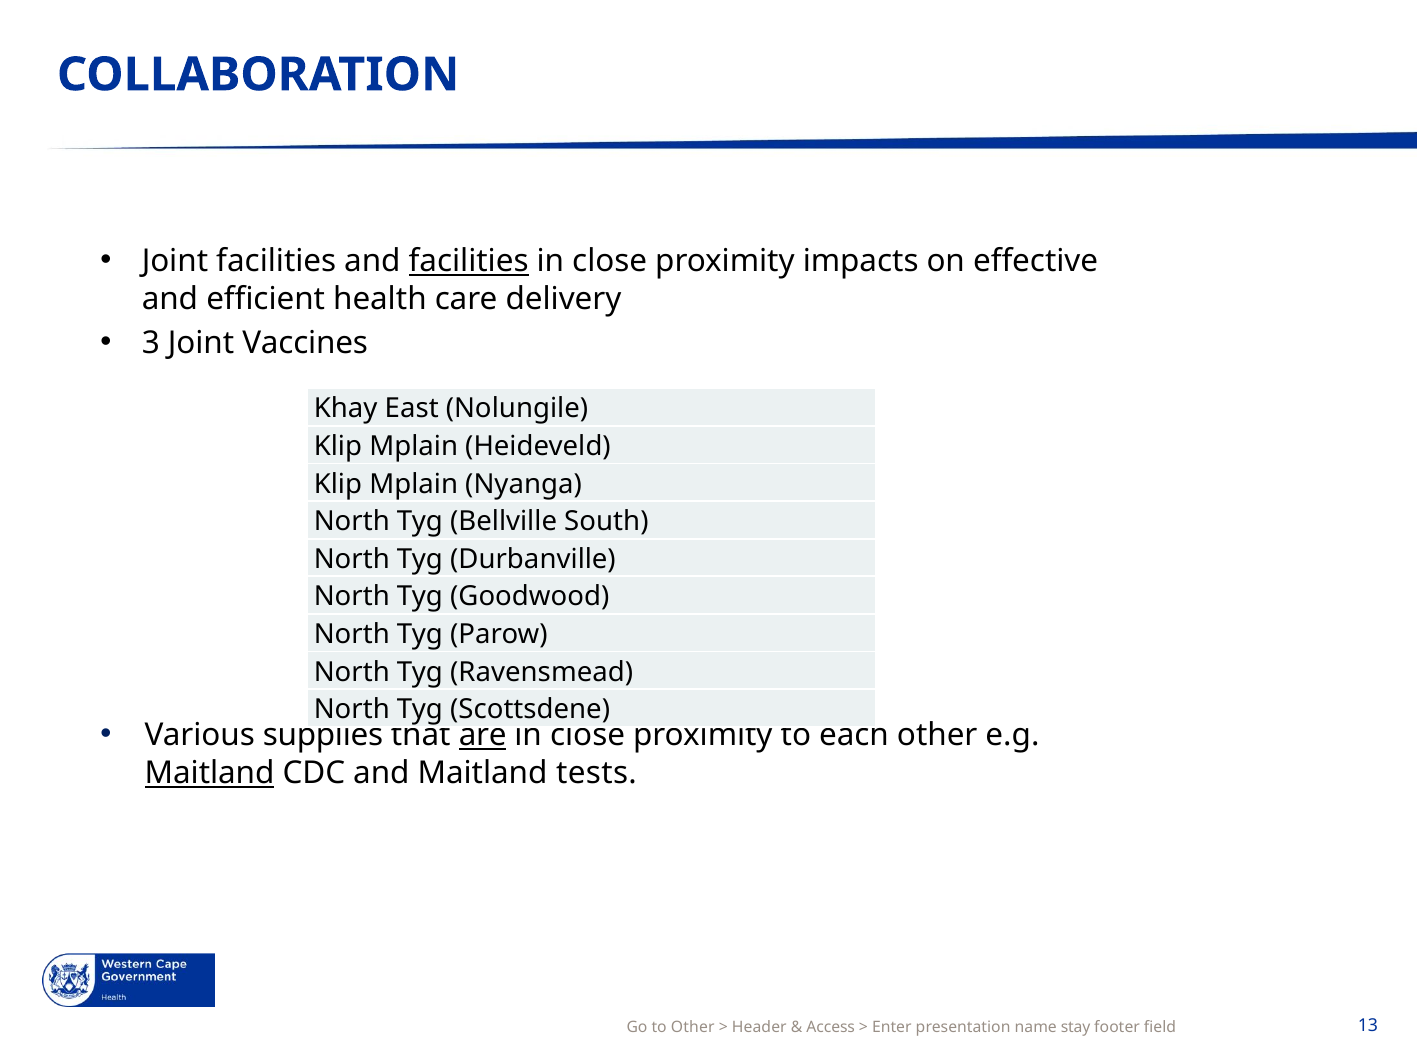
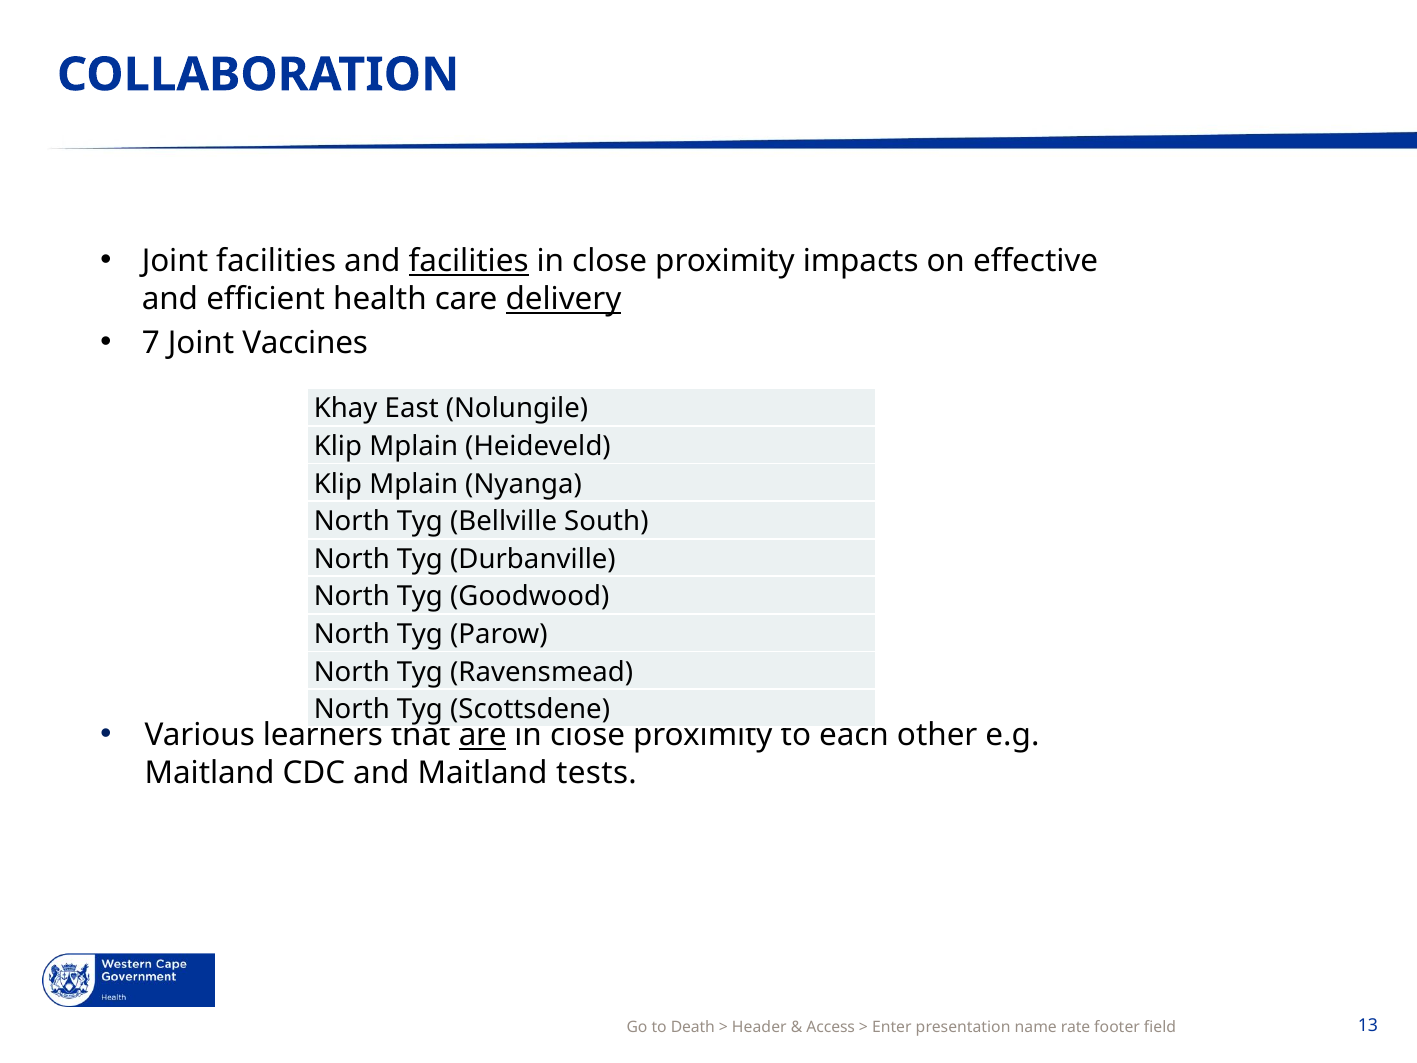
delivery underline: none -> present (563, 299)
3: 3 -> 7 (151, 343)
supplies: supplies -> learners (323, 735)
Maitland underline: present -> none (210, 773)
to Other: Other -> Death (693, 1027)
stay: stay -> rate (1076, 1027)
